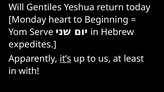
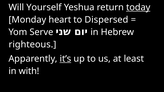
Gentiles: Gentiles -> Yourself (44, 7)
today underline: none -> present (138, 7)
Beginning: Beginning -> Dispersed (106, 20)
expedites: expedites -> righteous (33, 45)
